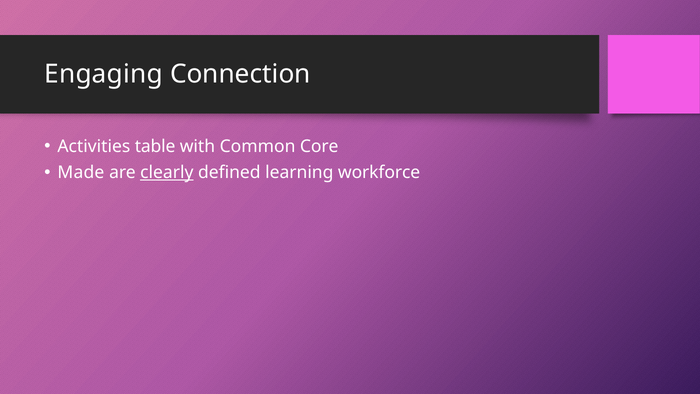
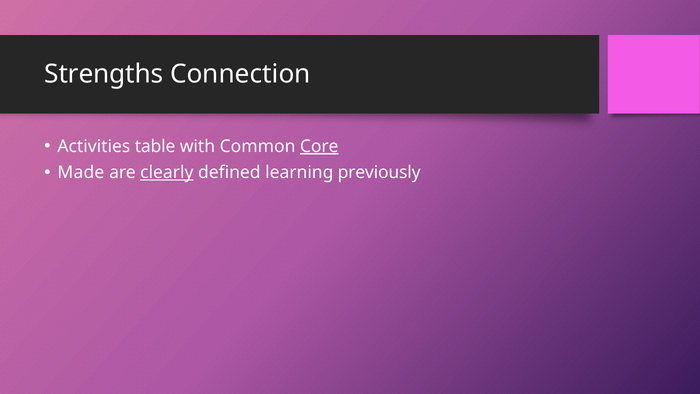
Engaging: Engaging -> Strengths (104, 74)
Core underline: none -> present (319, 146)
workforce: workforce -> previously (379, 172)
